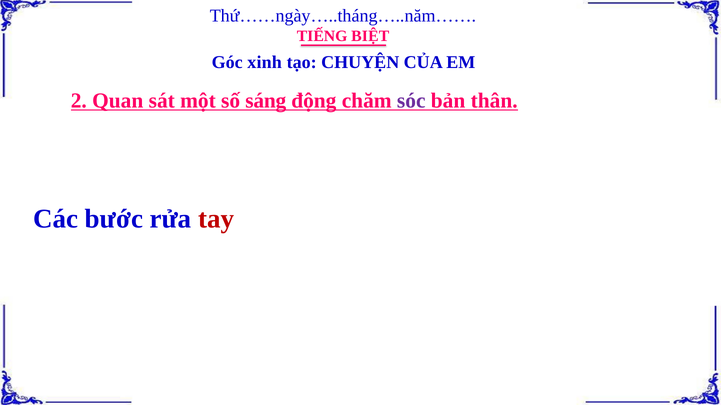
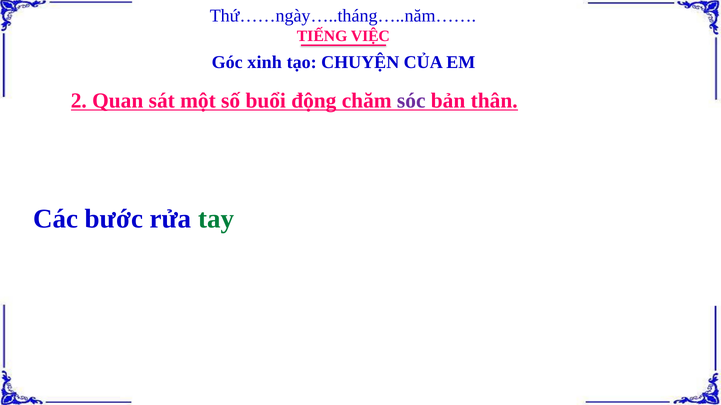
BIỆT: BIỆT -> VIỆC (370, 36)
sáng: sáng -> buổi (266, 101)
tay colour: red -> green (216, 219)
